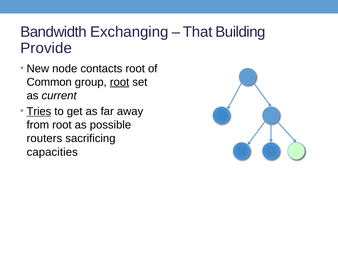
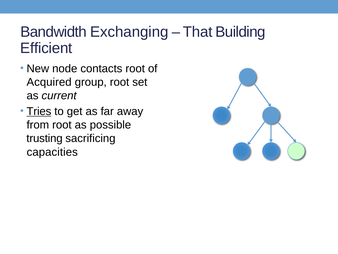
Provide: Provide -> Efficient (46, 48)
Common: Common -> Acquired (49, 82)
root underline: present -> none (120, 82)
routers: routers -> trusting (45, 138)
